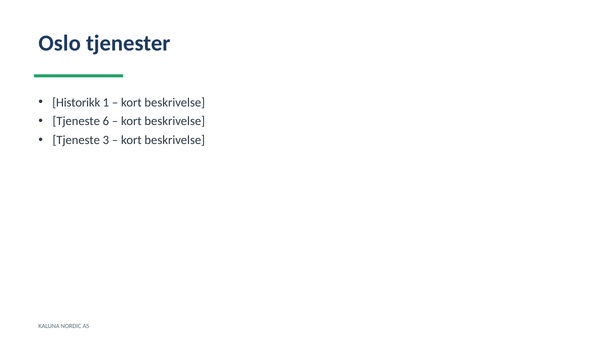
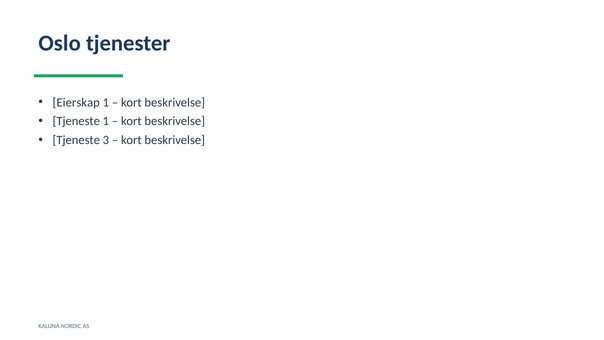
Historikk: Historikk -> Eierskap (76, 102)
Tjeneste 6: 6 -> 1 (106, 121)
